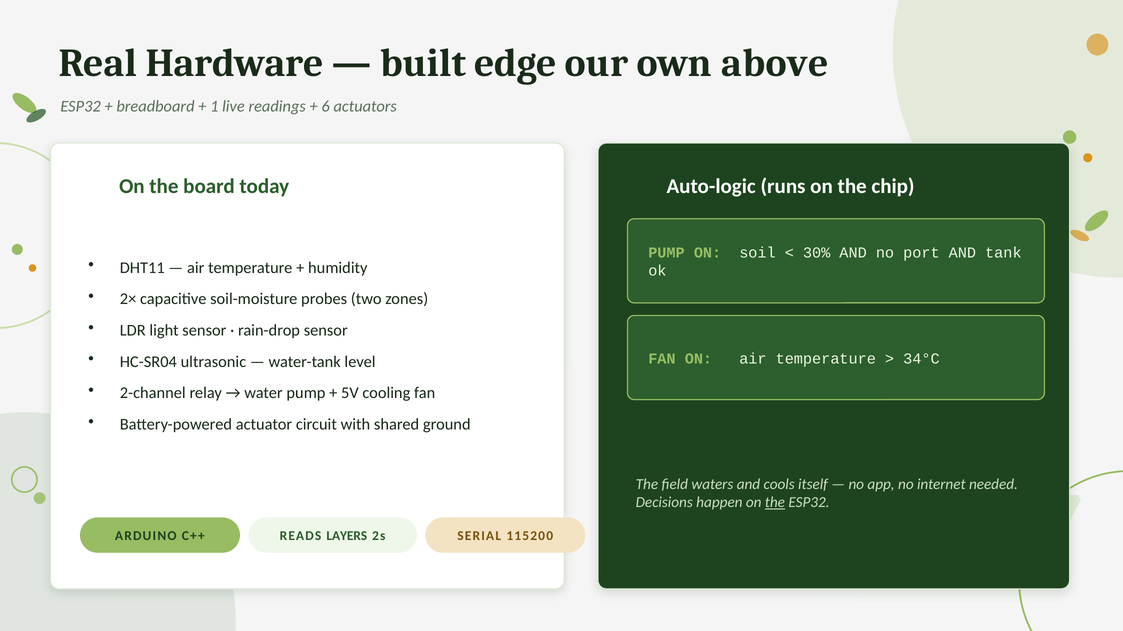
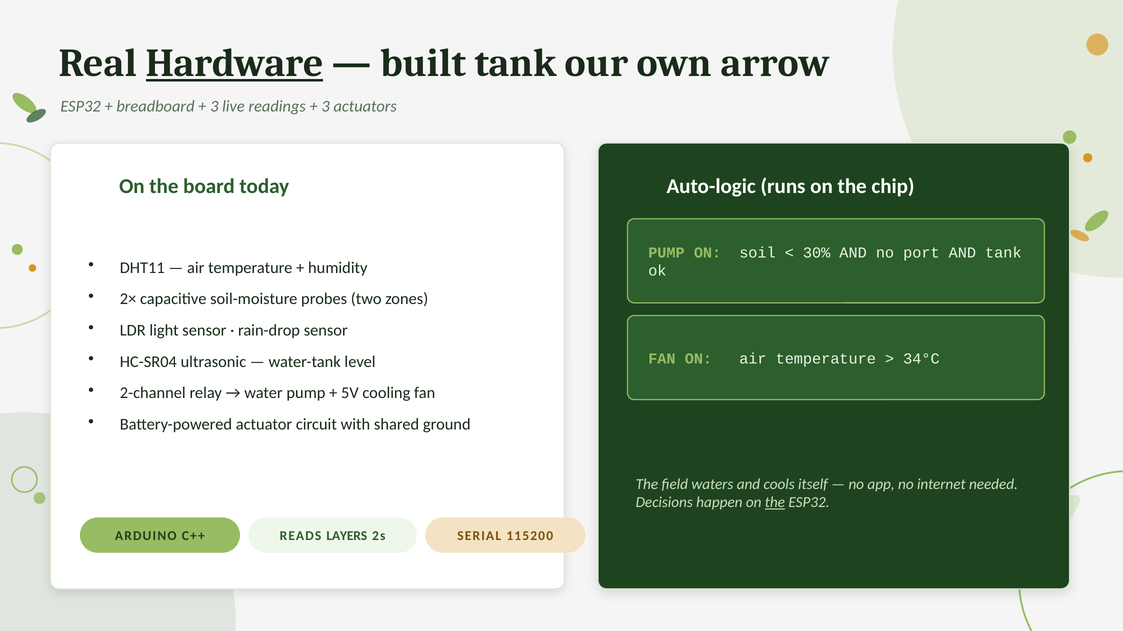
Hardware underline: none -> present (235, 63)
built edge: edge -> tank (516, 63)
above: above -> arrow (775, 63)
1: 1 -> 3 (214, 106)
6: 6 -> 3 (326, 106)
